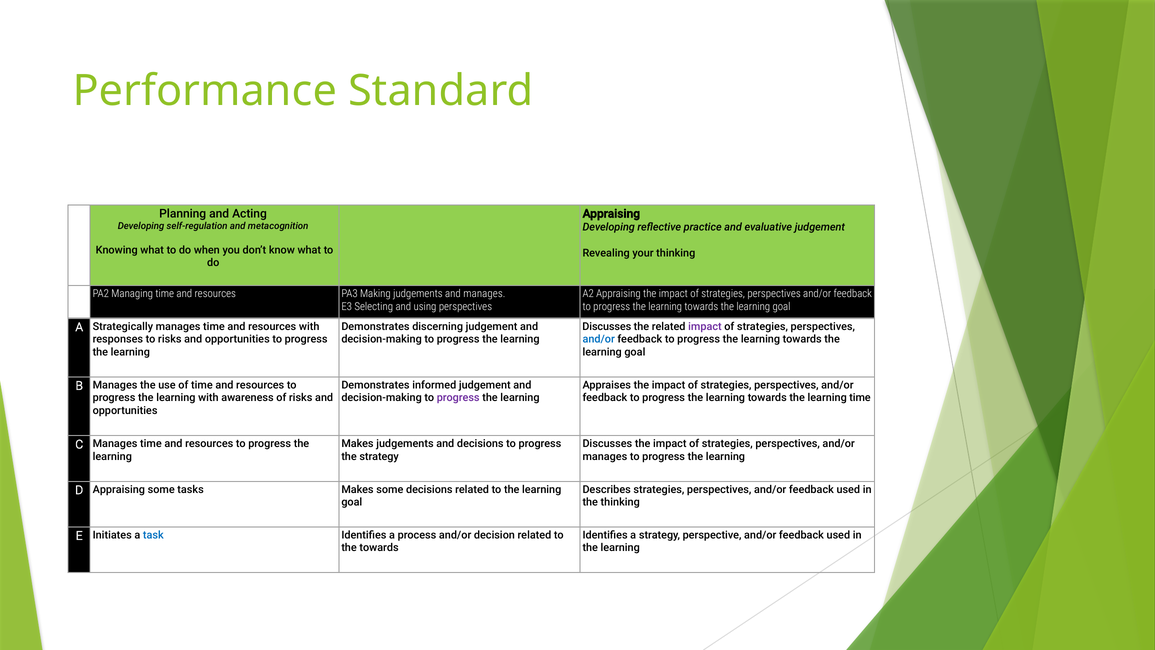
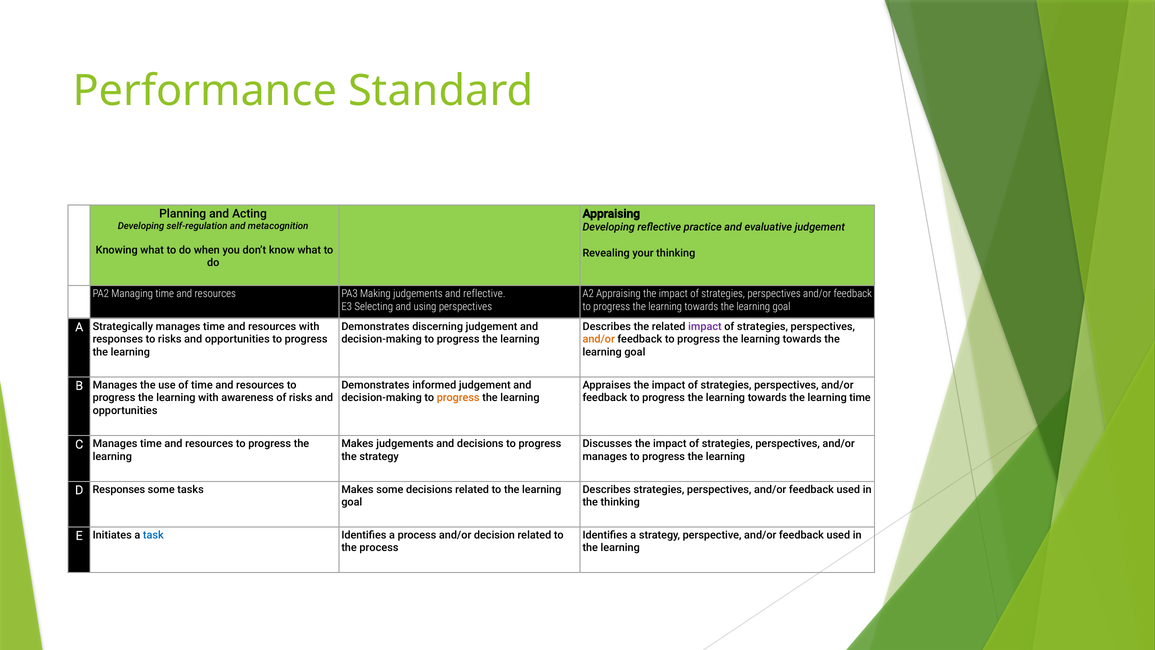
and manages: manages -> reflective (484, 294)
Discusses: Discusses -> Describes (607, 326)
and/or colour: blue -> orange (599, 339)
progress colour: purple -> orange (458, 398)
D Appraising: Appraising -> Responses (119, 489)
the towards: towards -> process (379, 548)
